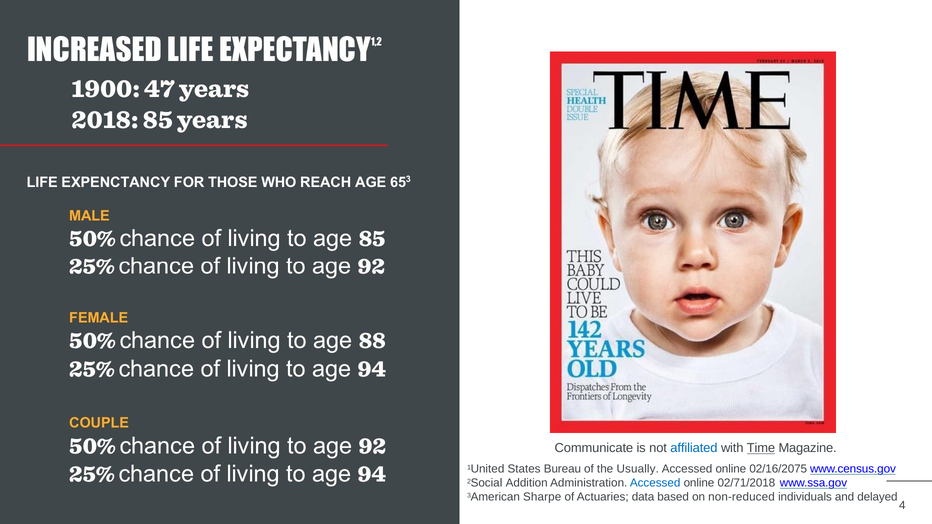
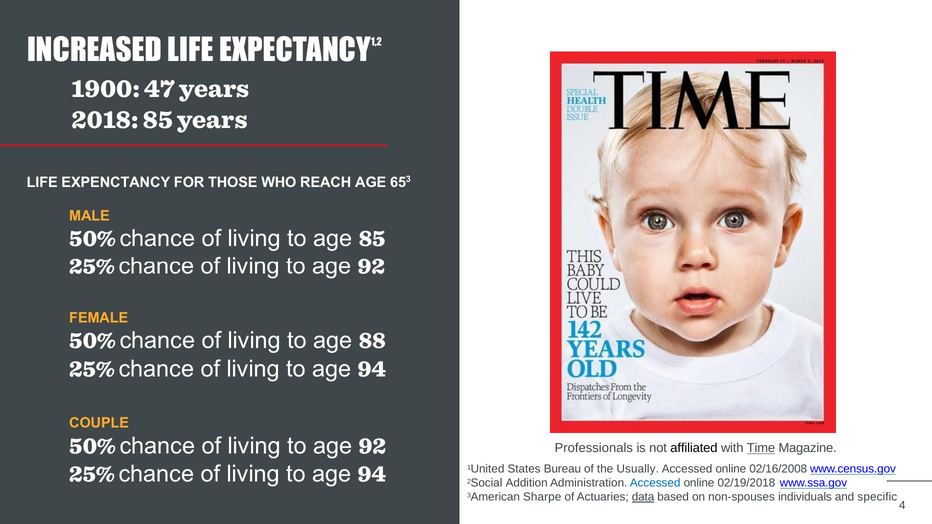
Communicate: Communicate -> Professionals (594, 448)
affiliated colour: blue -> black (694, 448)
02/16/2075: 02/16/2075 -> 02/16/2008 (778, 469)
02/71/2018: 02/71/2018 -> 02/19/2018 (746, 483)
data underline: none -> present (643, 497)
non-reduced: non-reduced -> non-spouses (742, 497)
delayed: delayed -> specific (877, 497)
